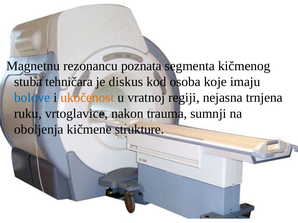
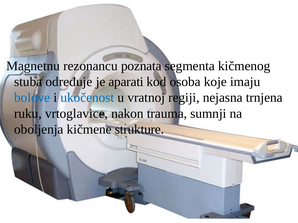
tehničara: tehničara -> određuje (69, 82)
diskus: diskus -> aparati (126, 82)
ukočenost colour: orange -> blue (87, 98)
